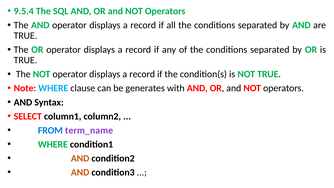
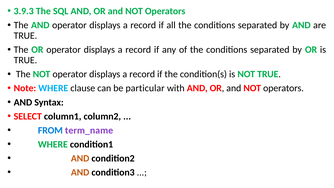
9.5.4: 9.5.4 -> 3.9.3 (24, 11)
generates: generates -> particular (145, 88)
